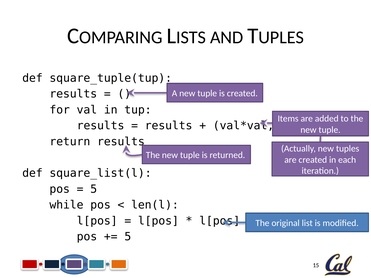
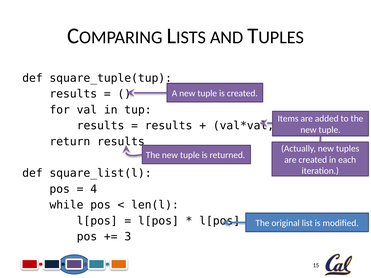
5: 5 -> 4 (94, 189)
5: 5 -> 3 (128, 237)
